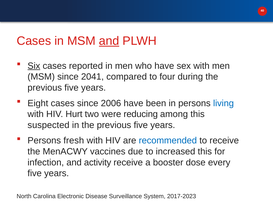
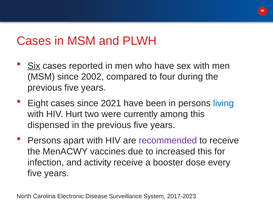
and underline: present -> none (109, 41)
2041: 2041 -> 2002 (92, 77)
2006: 2006 -> 2021 (111, 103)
reducing: reducing -> currently (141, 114)
suspected: suspected -> dispensed (48, 125)
fresh: fresh -> apart (74, 140)
recommended colour: blue -> purple (168, 140)
